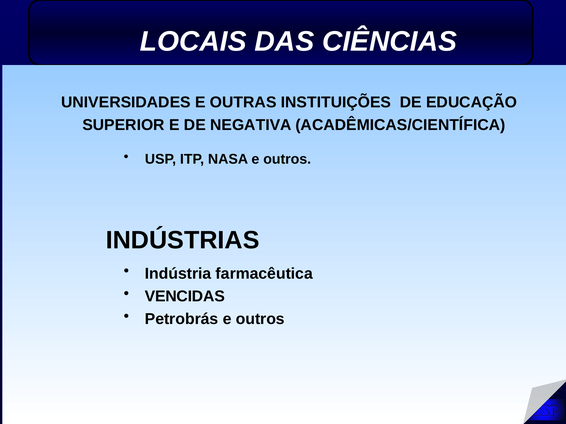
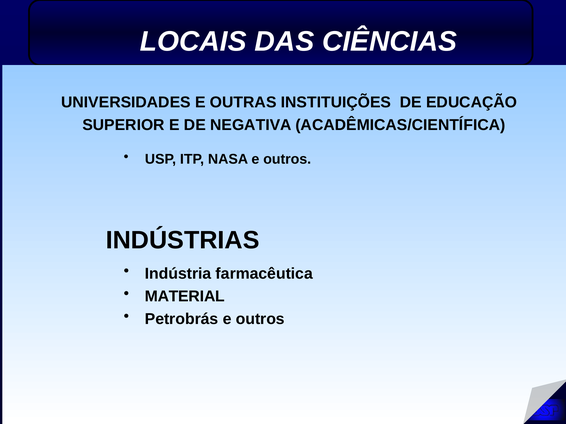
VENCIDAS: VENCIDAS -> MATERIAL (185, 297)
